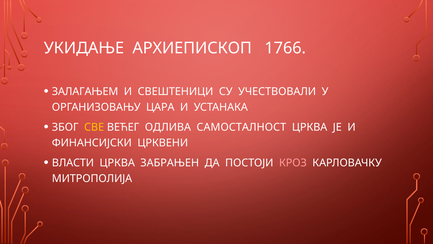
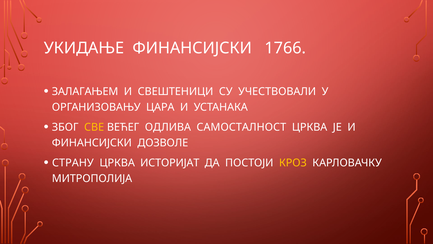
УКИДАЊЕ АРХИЕПИСКОП: АРХИЕПИСКОП -> ФИНАНСИЈСКИ (192, 48)
ЦРКВЕНИ: ЦРКВЕНИ -> ДОЗВОЛЕ (163, 143)
ВЛАСТИ: ВЛАСТИ -> СТРАНУ (73, 163)
ЗАБРАЊЕН: ЗАБРАЊЕН -> ИСТОРИЈАТ (170, 163)
КРОЗ colour: pink -> yellow (293, 163)
